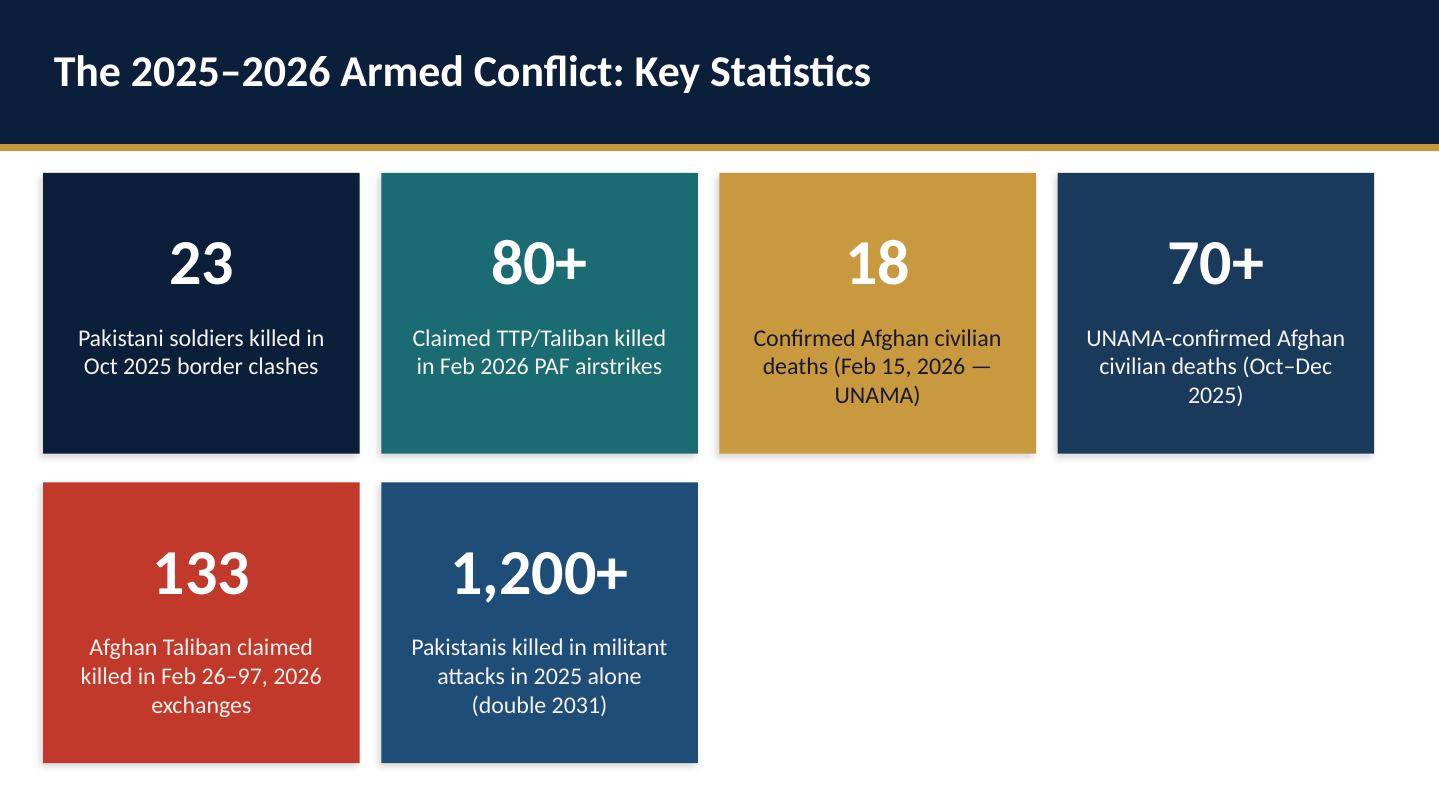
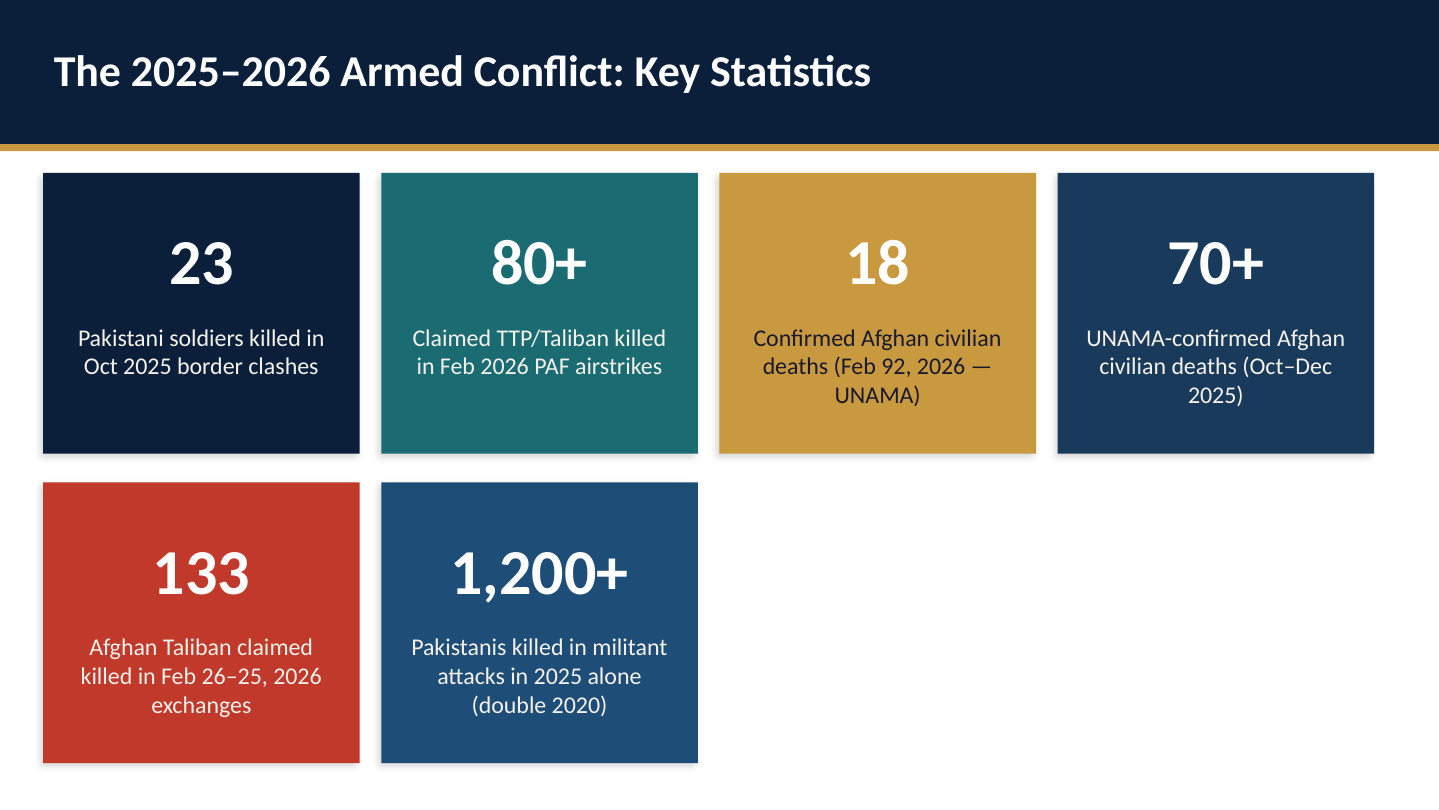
15: 15 -> 92 (896, 367)
26–97: 26–97 -> 26–25 (235, 676)
2031: 2031 -> 2020 (580, 705)
